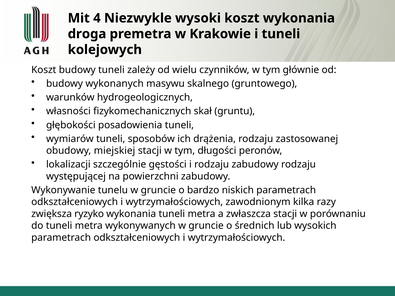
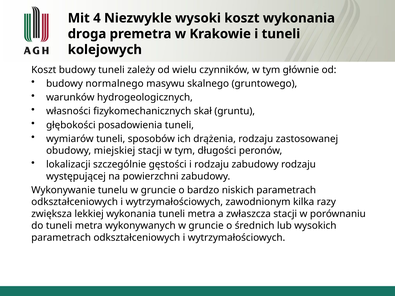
wykonanych: wykonanych -> normalnego (115, 84)
ryzyko: ryzyko -> lekkiej (89, 214)
